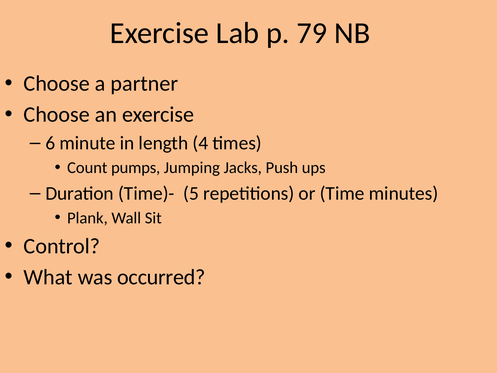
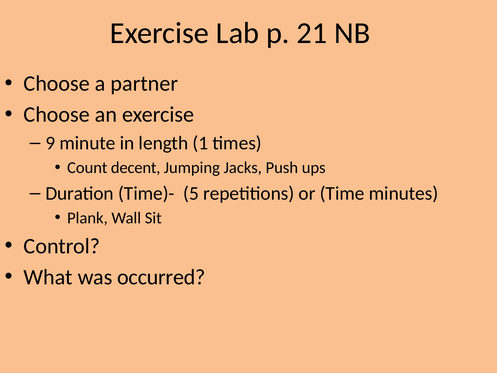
79: 79 -> 21 (312, 33)
6: 6 -> 9 (50, 143)
4: 4 -> 1 (200, 143)
pumps: pumps -> decent (136, 168)
